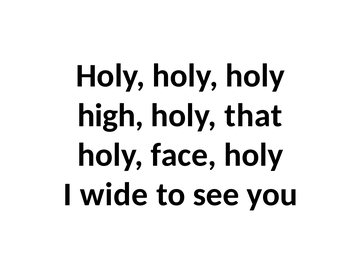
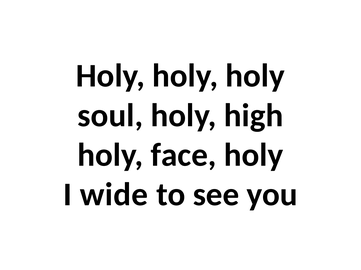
high: high -> soul (110, 116)
that: that -> high (254, 116)
